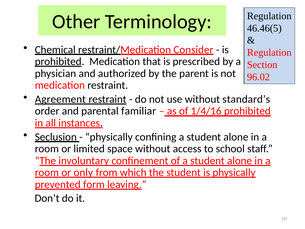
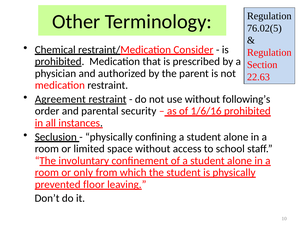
46.46(5: 46.46(5 -> 76.02(5 (264, 28)
96.02: 96.02 -> 22.63 (258, 77)
standard’s: standard’s -> following’s (246, 99)
familiar: familiar -> security (139, 111)
1/4/16: 1/4/16 -> 1/6/16 (206, 111)
form: form -> floor (94, 184)
